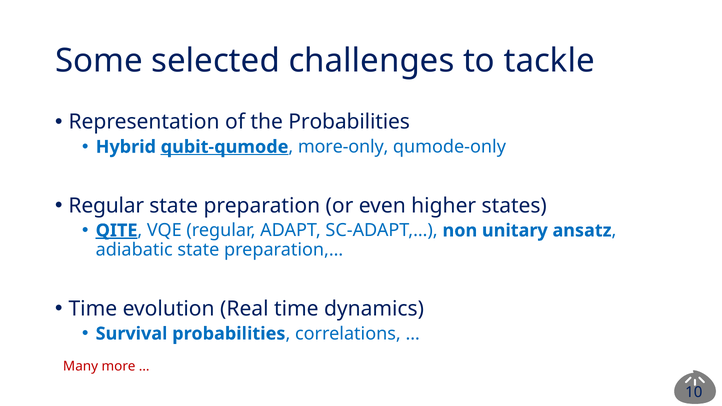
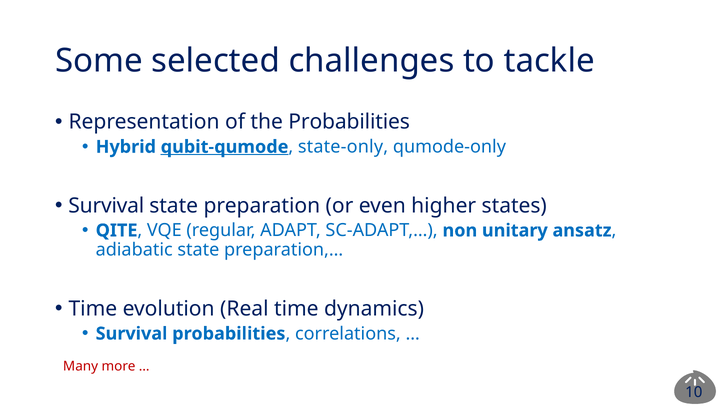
more-only: more-only -> state-only (343, 147)
Regular: Regular -> Survival (106, 206)
QITE underline: present -> none (117, 231)
